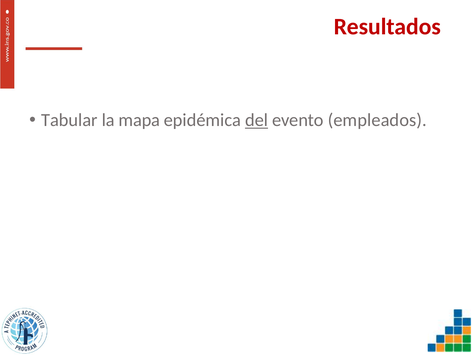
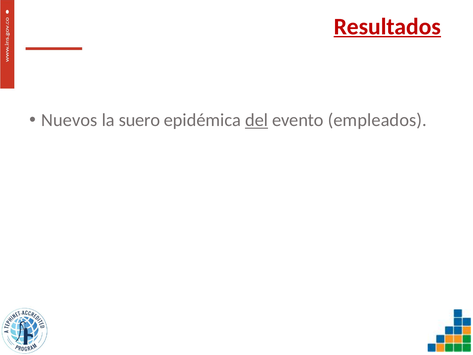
Resultados underline: none -> present (387, 27)
Tabular: Tabular -> Nuevos (69, 120)
mapa: mapa -> suero (139, 120)
